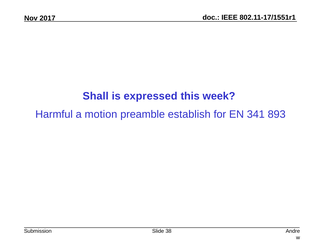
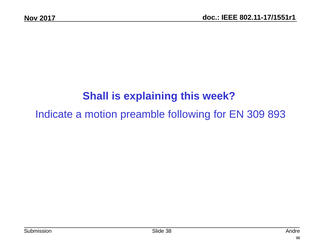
expressed: expressed -> explaining (151, 96)
Harmful: Harmful -> Indicate (54, 114)
establish: establish -> following (189, 114)
341: 341 -> 309 (256, 114)
